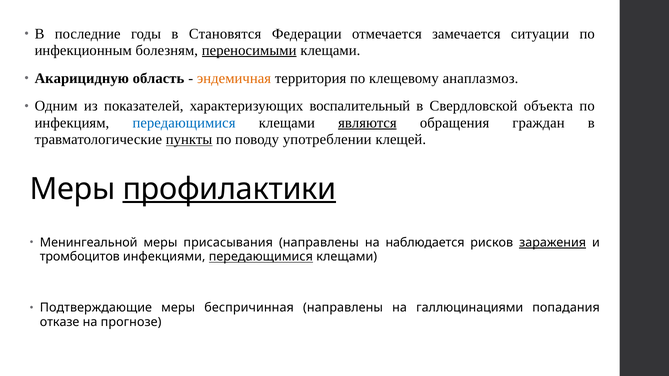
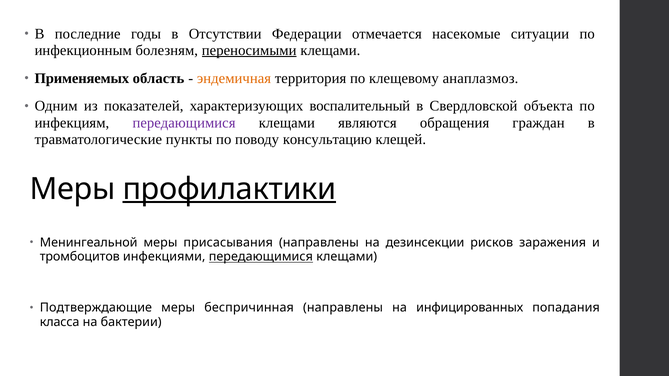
Становятся: Становятся -> Отсутствии (225, 34)
замечается: замечается -> насекомые (466, 34)
Акарицидную: Акарицидную -> Применяемых (82, 78)
передающимися colour: blue -> purple (184, 123)
являются underline: present -> none (367, 123)
пункты underline: present -> none (189, 140)
употреблении: употреблении -> консультацию (327, 140)
наблюдается: наблюдается -> дезинсекции (425, 243)
заражения underline: present -> none (553, 243)
галлюцинациями: галлюцинациями -> инфицированных (470, 308)
отказе: отказе -> класса (60, 322)
прогнозе: прогнозе -> бактерии (131, 322)
